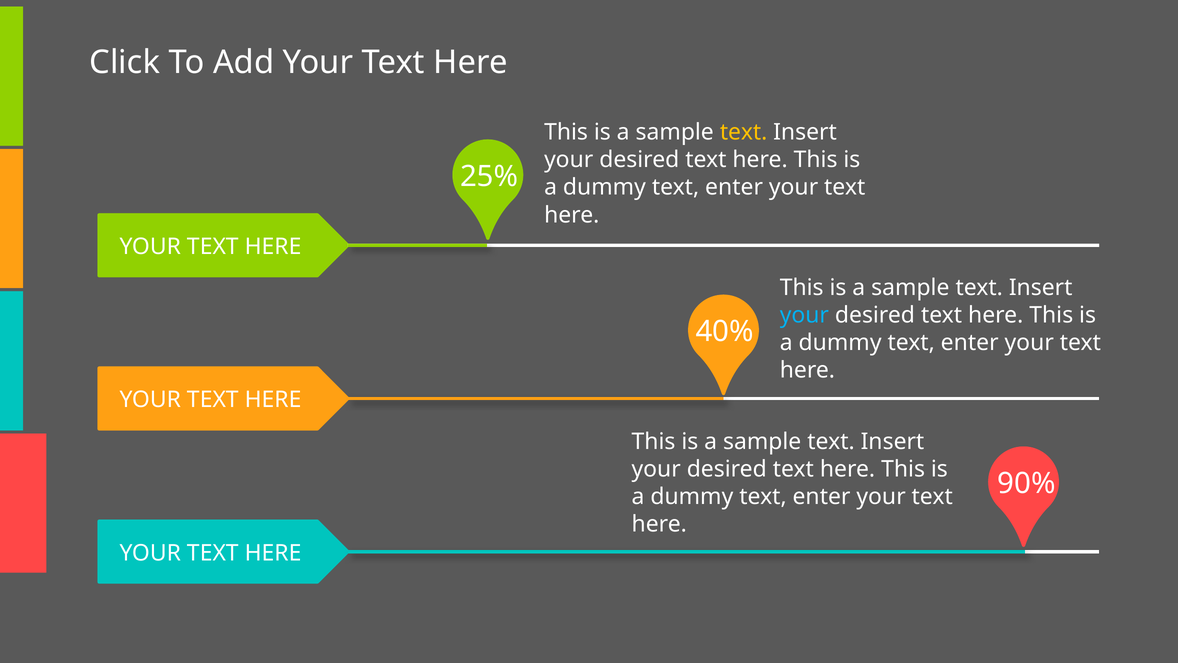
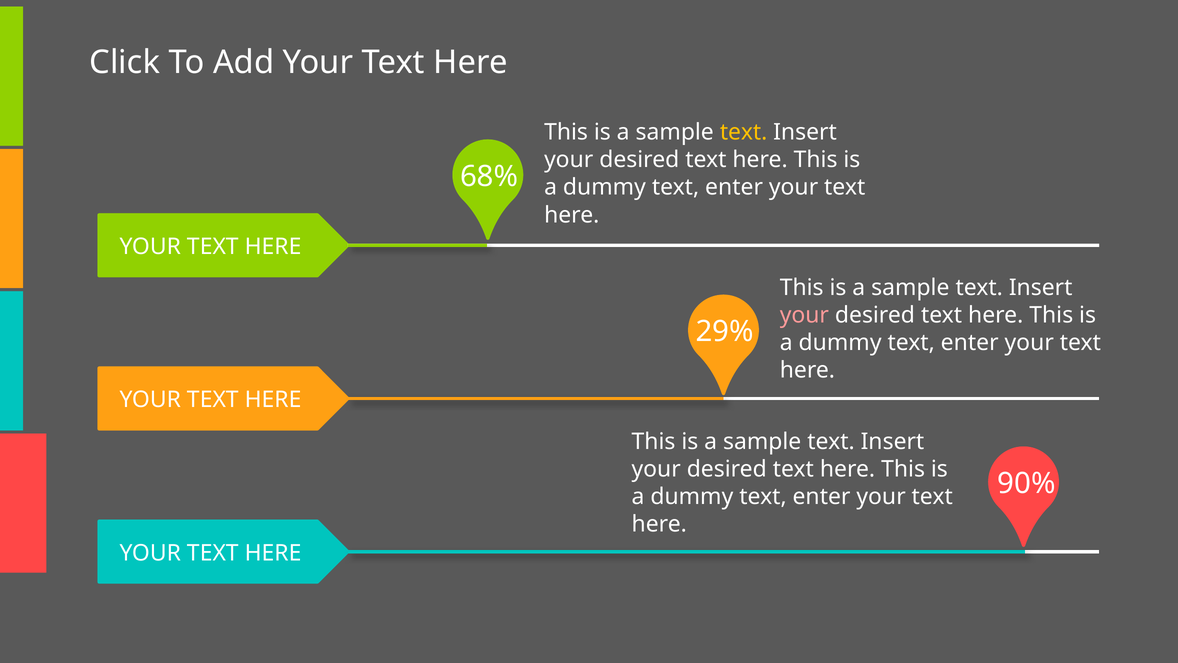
25%: 25% -> 68% (489, 176)
your colour: light blue -> pink (804, 315)
40%: 40% -> 29% (725, 332)
